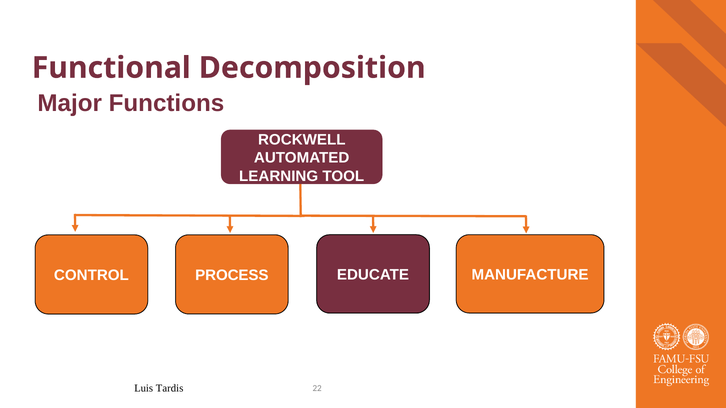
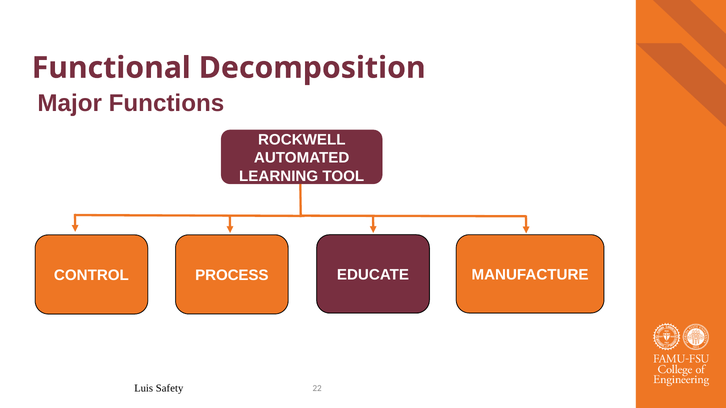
Tardis: Tardis -> Safety (170, 389)
